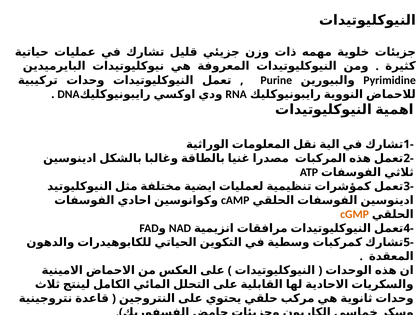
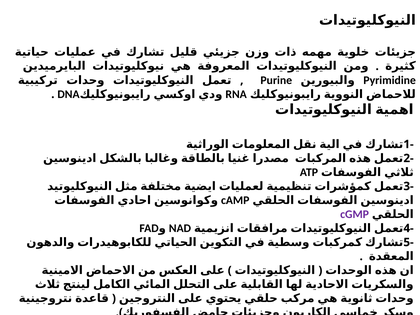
cGMP colour: orange -> purple (355, 214)
